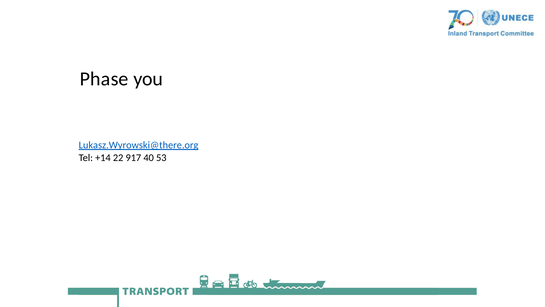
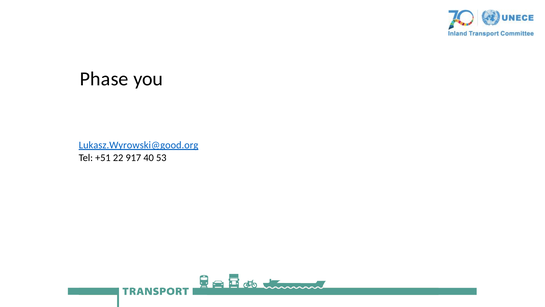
Lukasz.Wyrowski@there.org: Lukasz.Wyrowski@there.org -> Lukasz.Wyrowski@good.org (139, 145)
+14: +14 -> +51 (103, 157)
